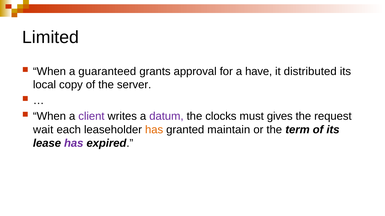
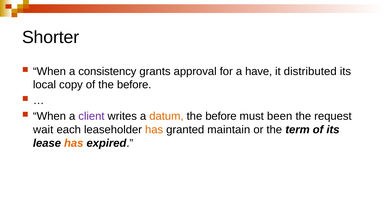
Limited: Limited -> Shorter (51, 37)
guaranteed: guaranteed -> consistency (107, 72)
of the server: server -> before (134, 85)
datum colour: purple -> orange (166, 116)
clocks: clocks -> before (221, 116)
gives: gives -> been (280, 116)
has colour: purple -> orange (74, 143)
